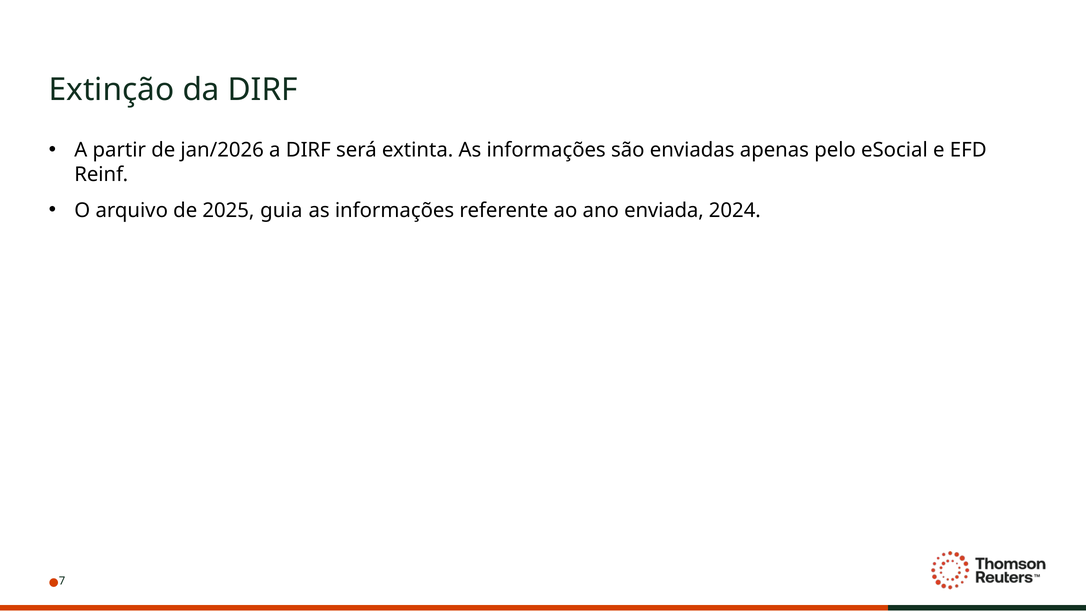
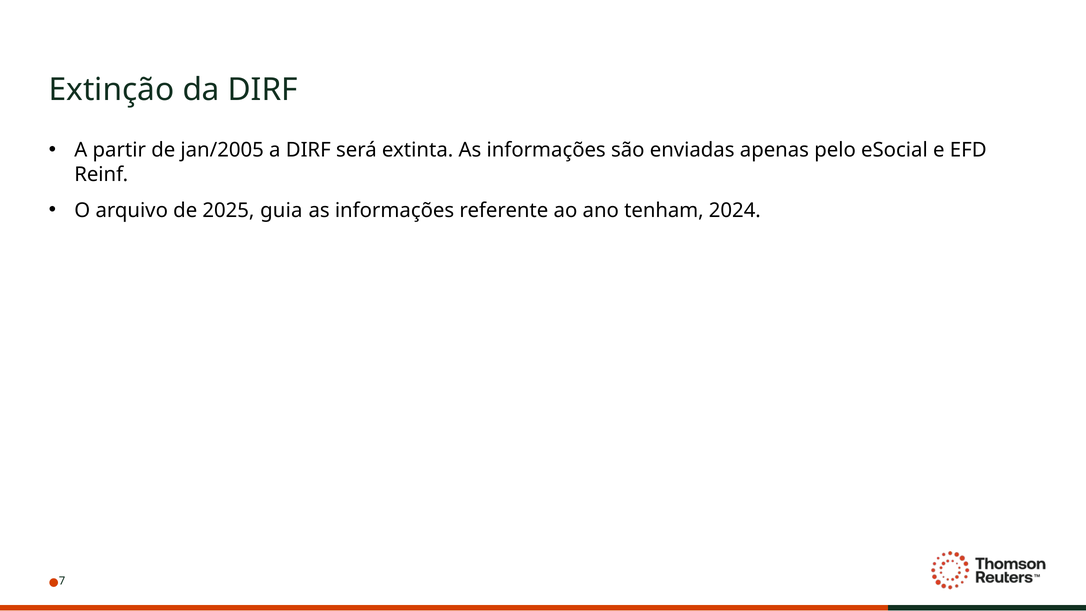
jan/2026: jan/2026 -> jan/2005 (222, 150)
enviada: enviada -> tenham (664, 210)
